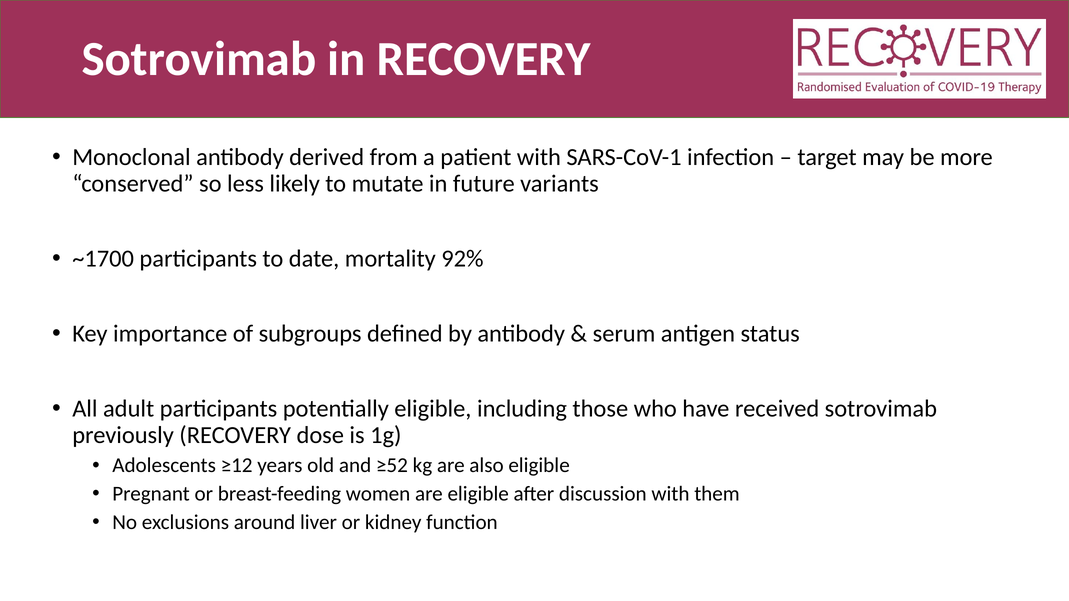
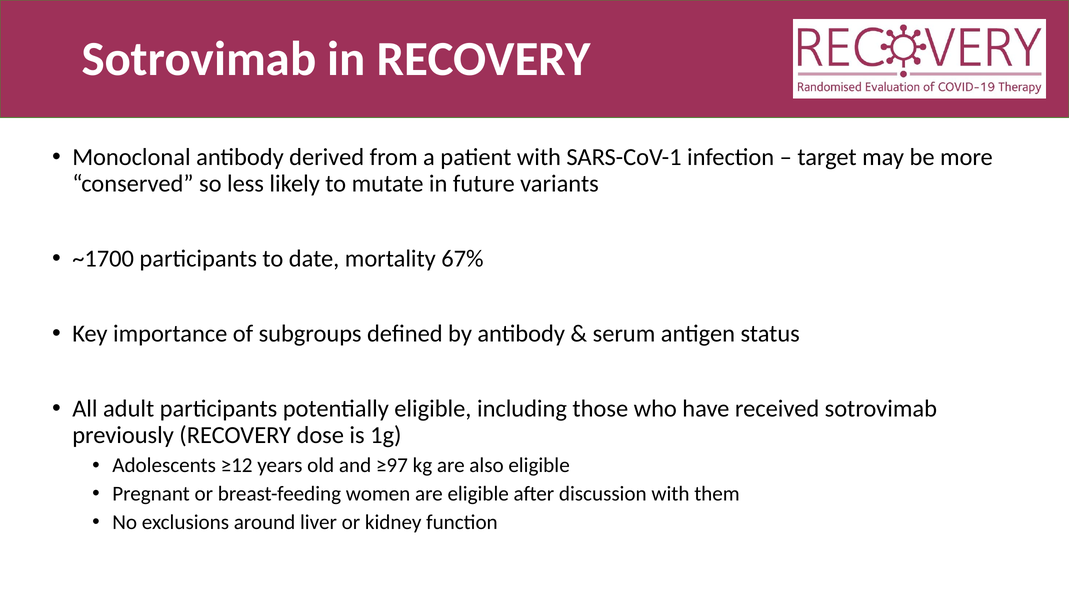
92%: 92% -> 67% (462, 259)
≥52: ≥52 -> ≥97 (392, 466)
